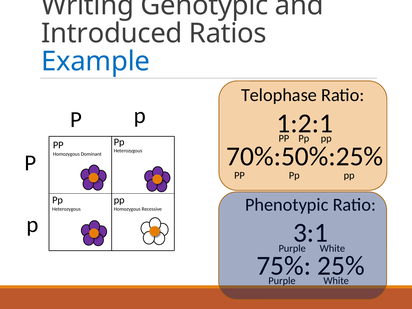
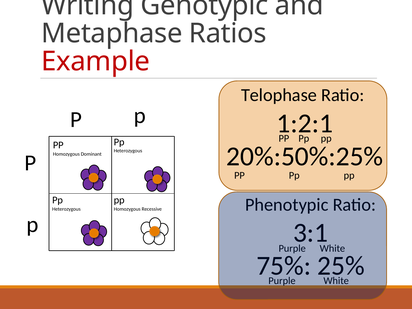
Introduced: Introduced -> Metaphase (112, 34)
Example colour: blue -> red (96, 62)
70%:50%:25%: 70%:50%:25% -> 20%:50%:25% (305, 156)
